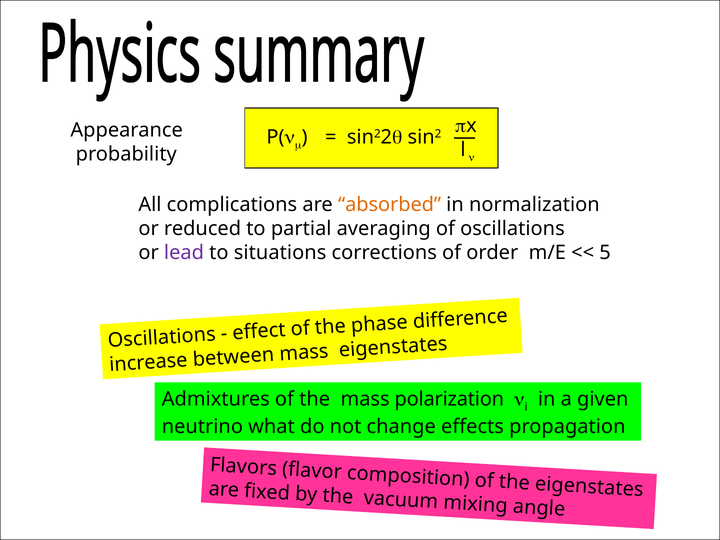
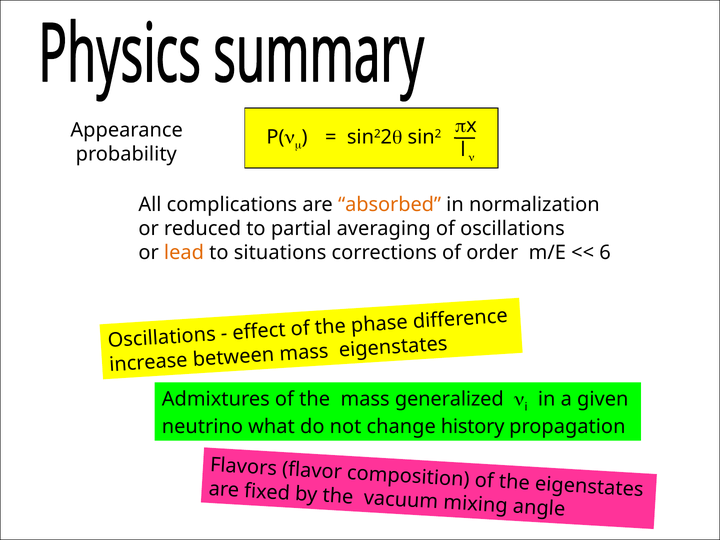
lead colour: purple -> orange (184, 253)
5: 5 -> 6 (605, 253)
polarization: polarization -> generalized (449, 399)
effects: effects -> history (473, 427)
